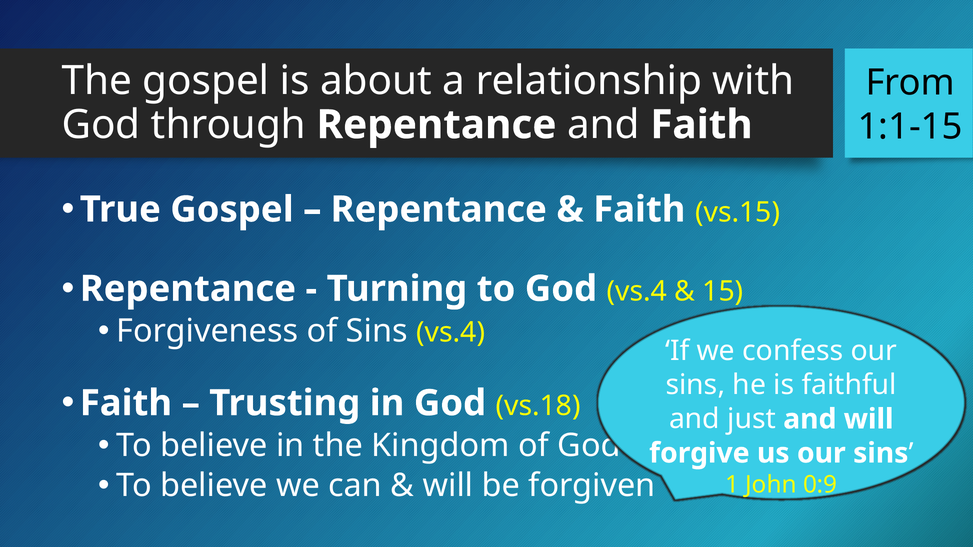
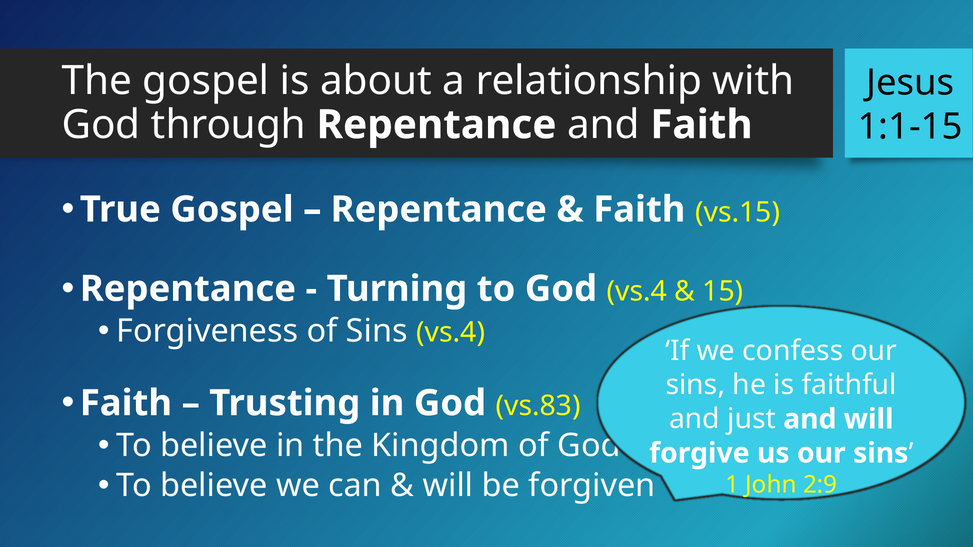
From: From -> Jesus (910, 83)
vs.18: vs.18 -> vs.83 (538, 406)
0:9: 0:9 -> 2:9 (820, 485)
